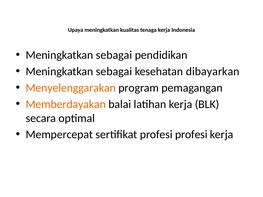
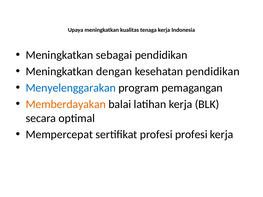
sebagai: sebagai -> dengan (114, 72)
kesehatan dibayarkan: dibayarkan -> pendidikan (213, 72)
Menyelenggarakan colour: orange -> blue (71, 88)
